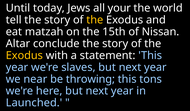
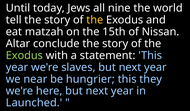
your: your -> nine (119, 8)
Exodus colour: yellow -> light green (24, 56)
throwing: throwing -> hungrier (90, 79)
tons: tons -> they (151, 79)
